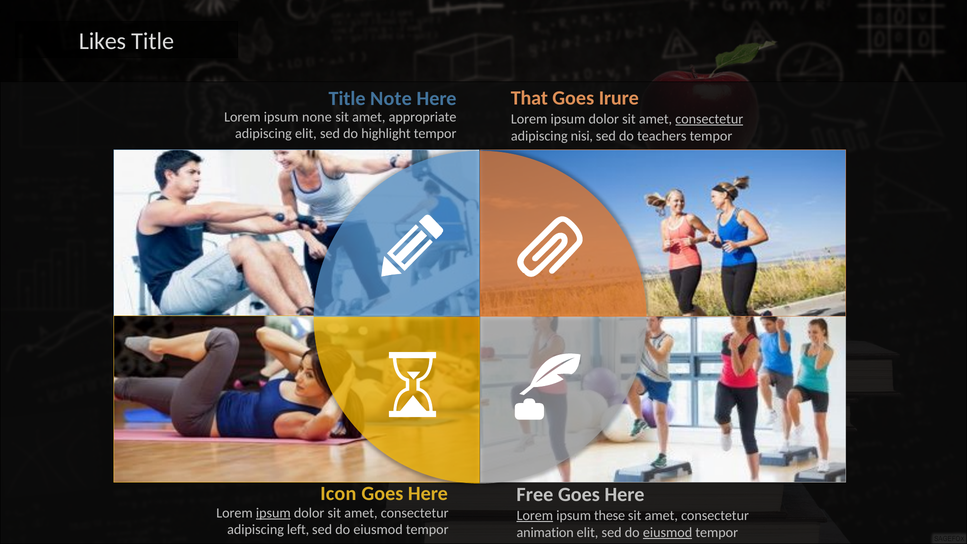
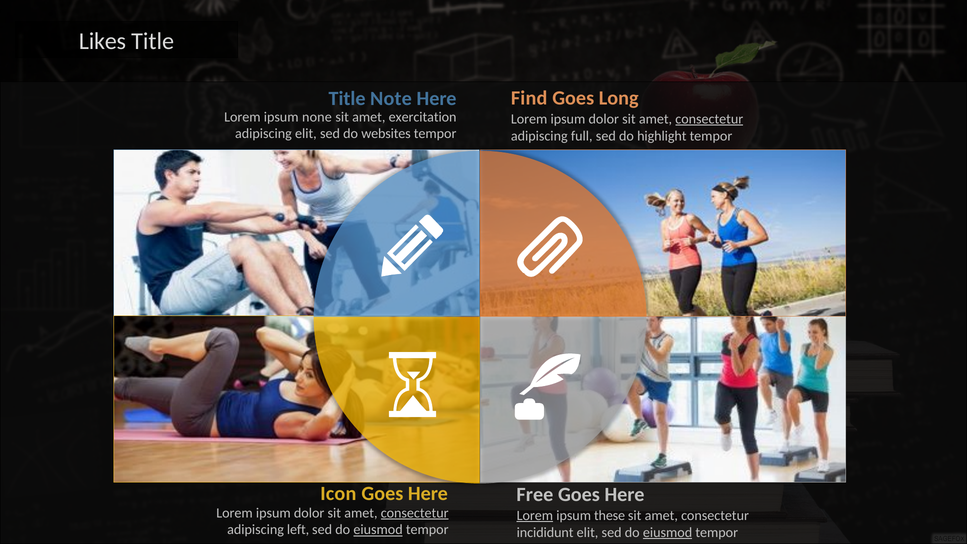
That: That -> Find (529, 98)
Irure: Irure -> Long (619, 98)
appropriate: appropriate -> exercitation (423, 117)
highlight: highlight -> websites (386, 134)
nisi: nisi -> full (582, 136)
teachers: teachers -> highlight (662, 136)
ipsum underline: present -> none (273, 513)
consectetur underline: none -> present (415, 513)
eiusmod underline: none -> present (378, 530)
animation: animation -> incididunt (545, 532)
